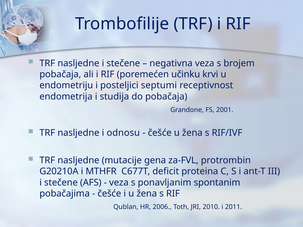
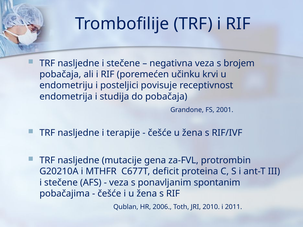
septumi: septumi -> povisuje (159, 85)
odnosu: odnosu -> terapije (123, 133)
